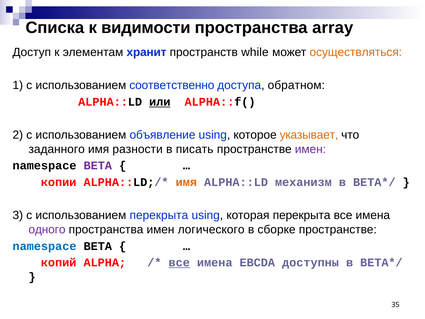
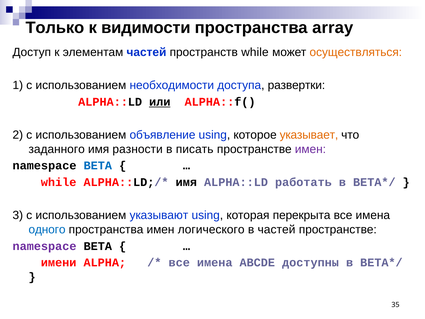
Списка: Списка -> Только (55, 28)
элементам хранит: хранит -> частей (146, 52)
соответственно: соответственно -> необходимости (172, 85)
обратном: обратном -> развертки (296, 85)
BETA colour: purple -> blue (98, 166)
копии: копии -> while (59, 182)
имя colour: orange -> black (186, 182)
механизм: механизм -> работать (303, 182)
использованием перекрыта: перекрыта -> указывают (159, 215)
одного colour: purple -> blue (47, 229)
в сборке: сборке -> частей (277, 229)
namespace colour: blue -> purple (45, 246)
копий: копий -> имени (59, 262)
все underline: present -> none (179, 262)
EBCDA: EBCDA -> ABCDE (257, 262)
